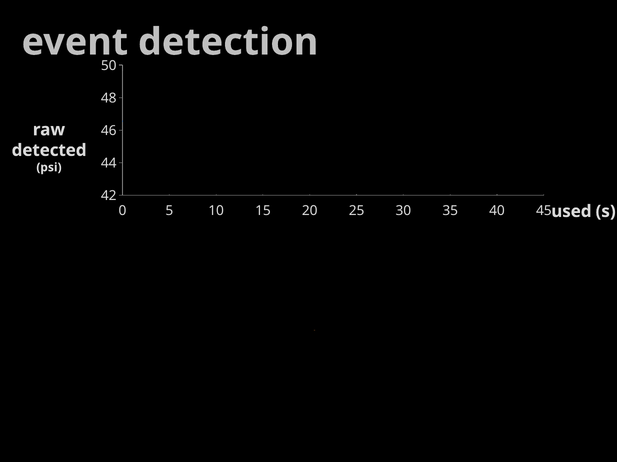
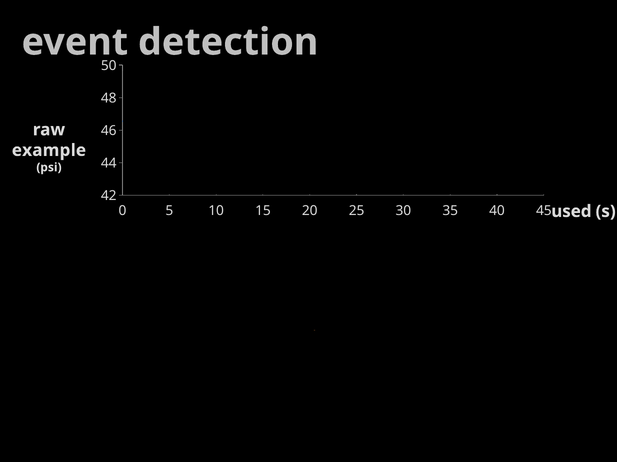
detected: detected -> example (49, 150)
